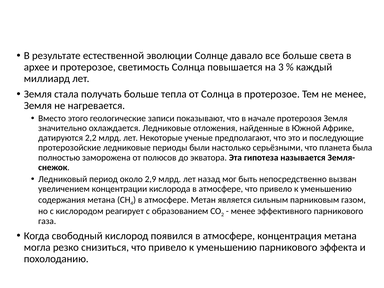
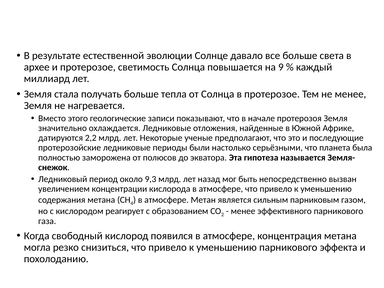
3: 3 -> 9 (281, 67)
2,9: 2,9 -> 9,3 (151, 179)
